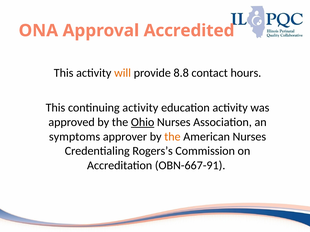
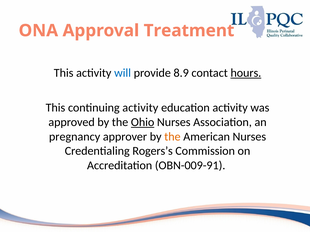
Accredited: Accredited -> Treatment (189, 31)
will colour: orange -> blue (123, 73)
8.8: 8.8 -> 8.9 (181, 73)
hours underline: none -> present (246, 73)
symptoms: symptoms -> pregnancy (75, 137)
OBN-667-91: OBN-667-91 -> OBN-009-91 (190, 166)
